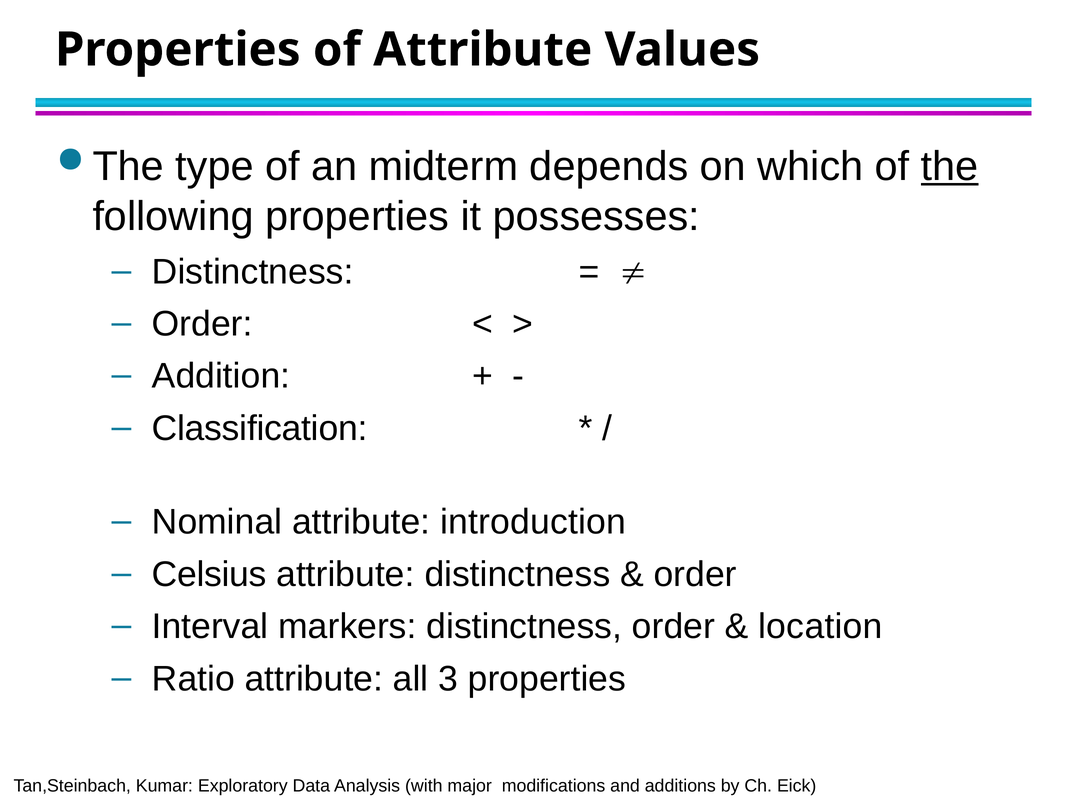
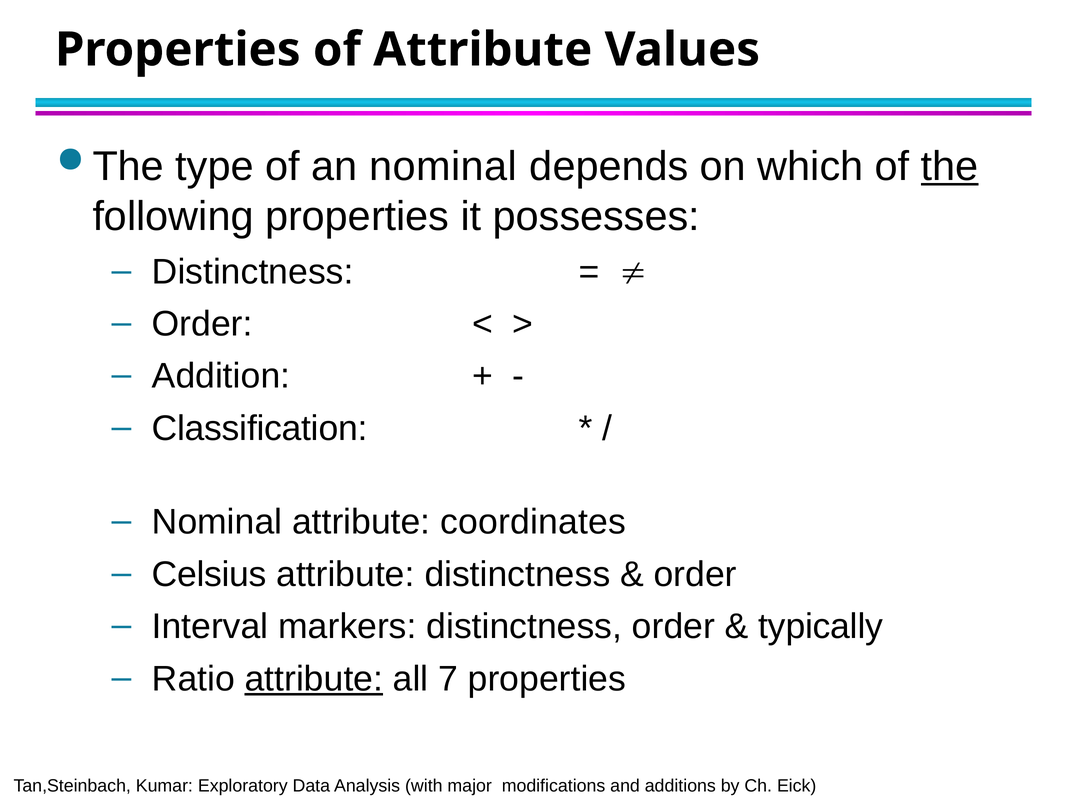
an midterm: midterm -> nominal (443, 166)
introduction: introduction -> coordinates (533, 522)
location: location -> typically (821, 626)
attribute underline: none -> present (314, 678)
3: 3 -> 7 (448, 678)
